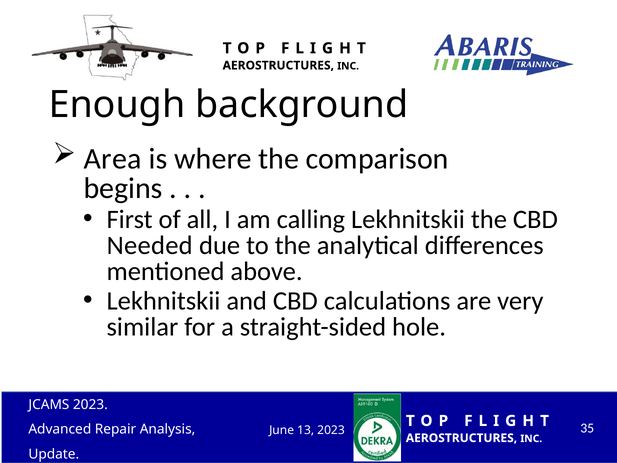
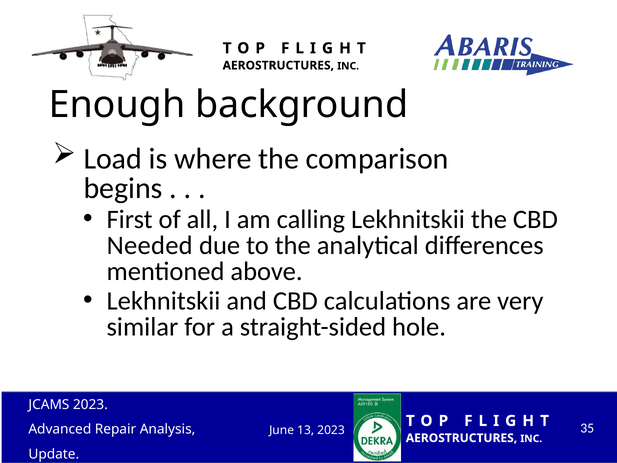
Area: Area -> Load (113, 159)
